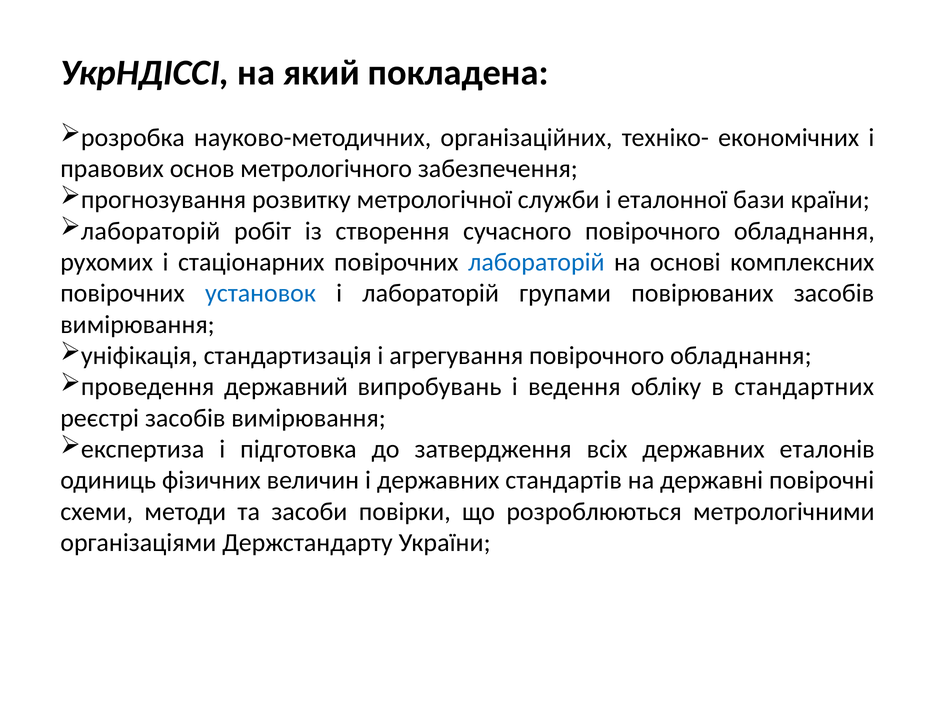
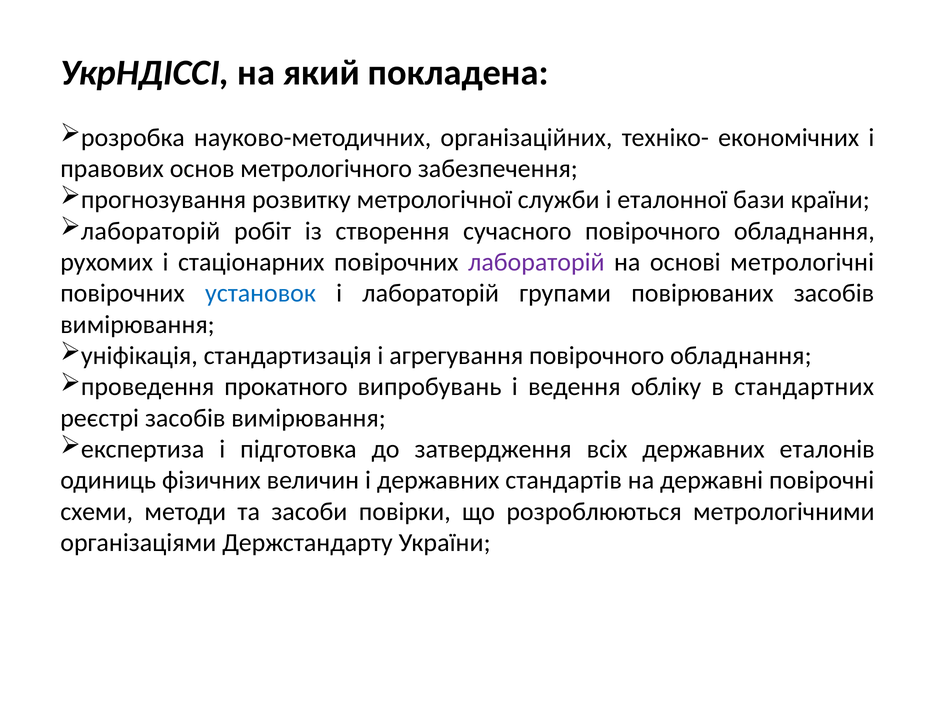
лабораторій colour: blue -> purple (536, 262)
комплексних: комплексних -> метрологічні (802, 262)
державний: державний -> прокатного (286, 387)
